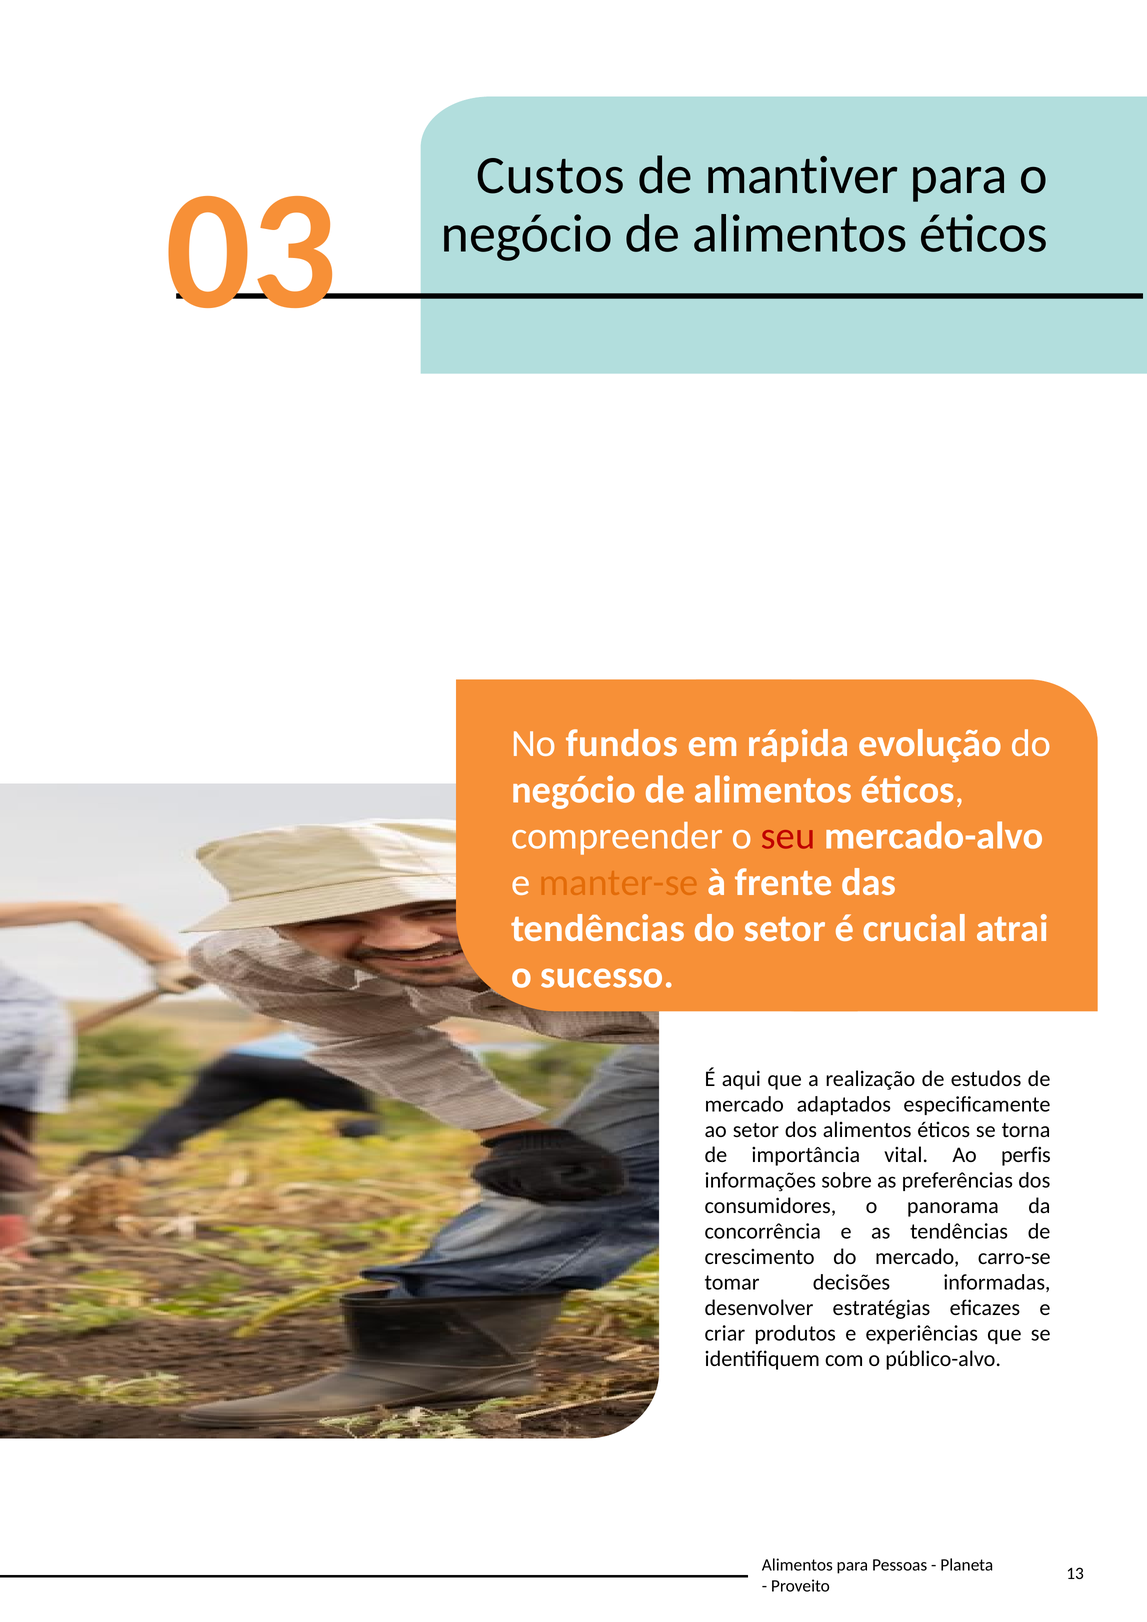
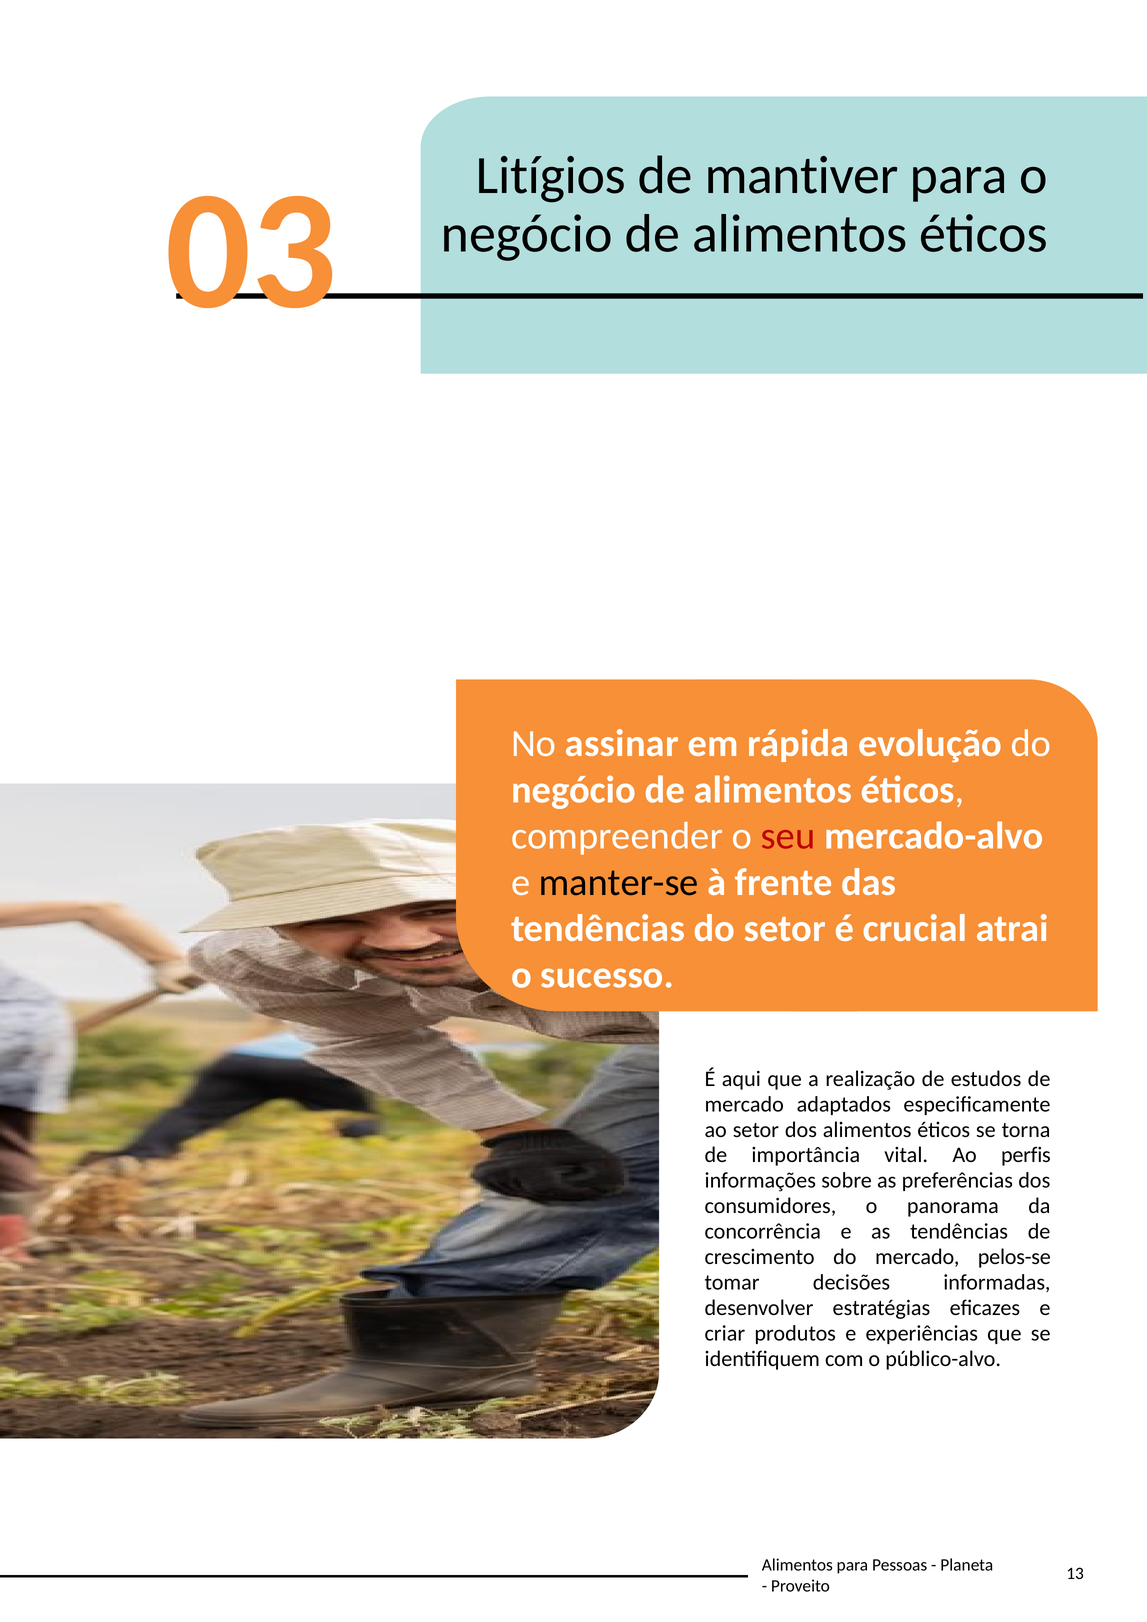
Custos: Custos -> Litígios (551, 176)
fundos: fundos -> assinar (622, 744)
manter-se colour: orange -> black (619, 883)
carro-se: carro-se -> pelos-se (1014, 1257)
